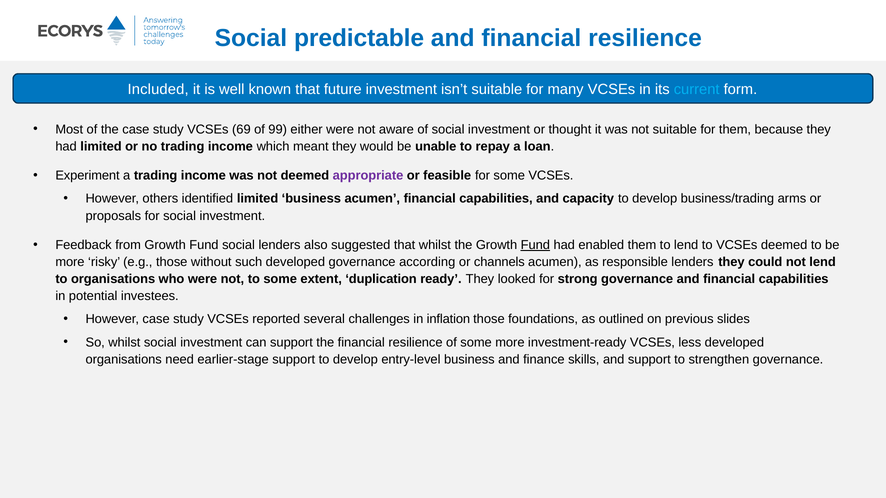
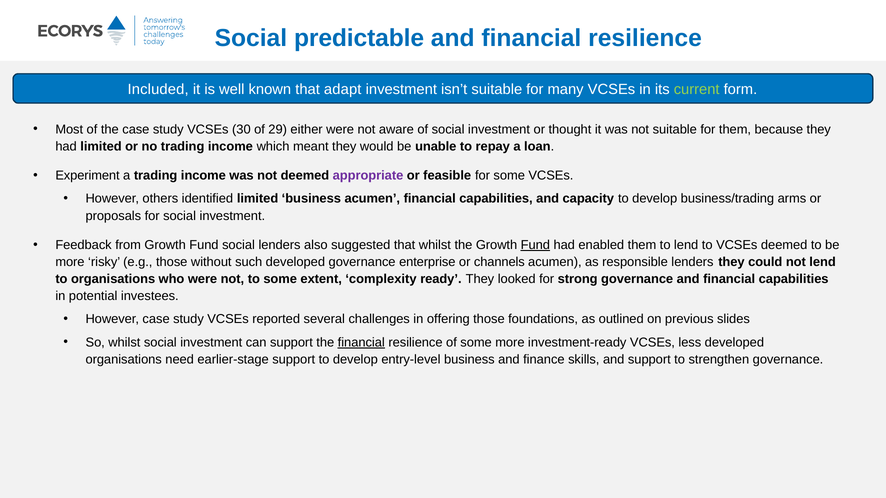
future: future -> adapt (343, 89)
current colour: light blue -> light green (697, 89)
69: 69 -> 30 (241, 129)
99: 99 -> 29 (278, 129)
according: according -> enterprise (427, 262)
duplication: duplication -> complexity (381, 279)
inflation: inflation -> offering (448, 319)
financial underline: none -> present (361, 343)
